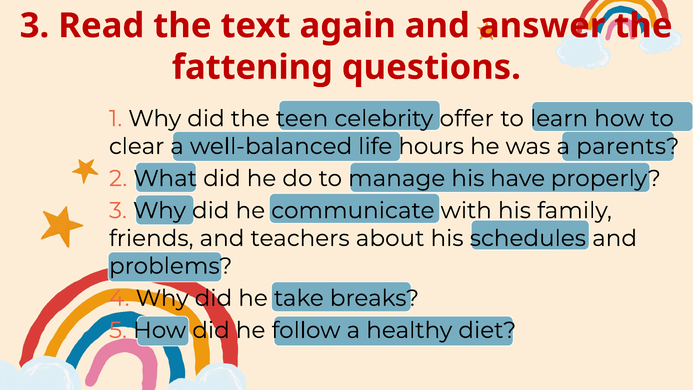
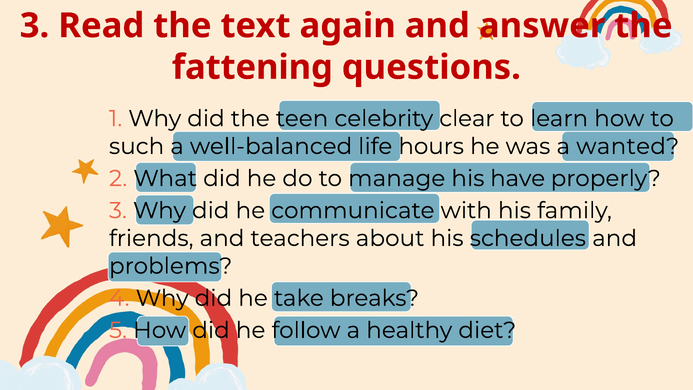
offer: offer -> clear (467, 119)
clear: clear -> such (137, 146)
parents: parents -> wanted (628, 146)
